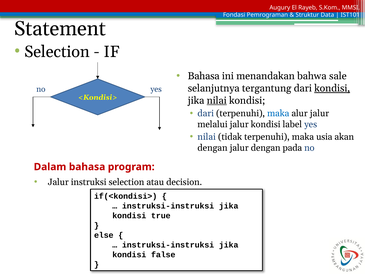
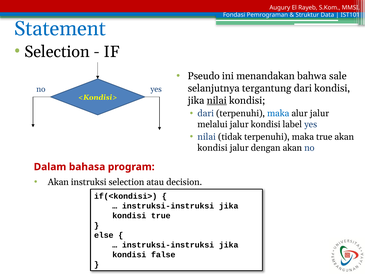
Statement colour: black -> blue (60, 29)
Bahasa: Bahasa -> Pseudo (204, 76)
kondisi underline: present -> none (332, 88)
maka usia: usia -> true (324, 137)
dengan: dengan -> kondisi (212, 148)
dengan pada: pada -> akan (292, 148)
Jalur: Jalur -> Akan (58, 182)
